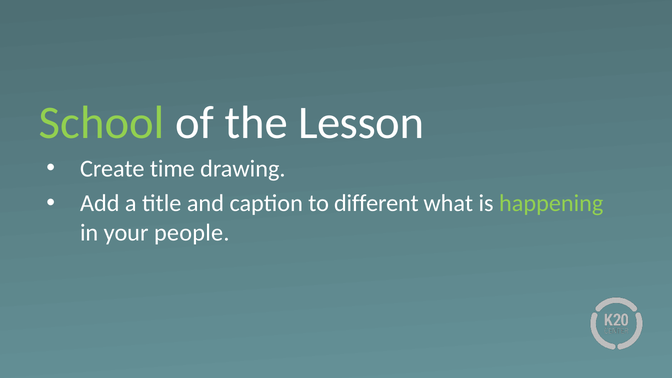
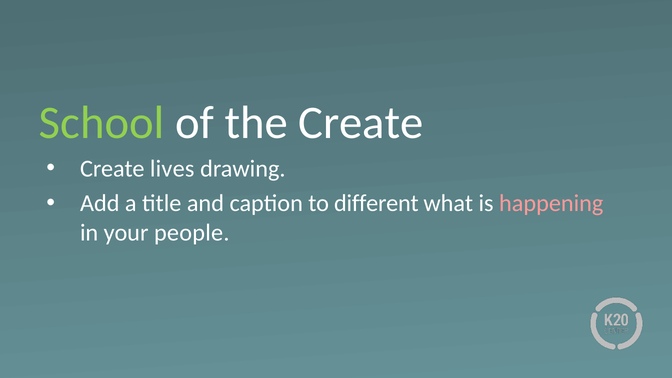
the Lesson: Lesson -> Create (361, 123)
time: time -> lives (172, 169)
happening colour: light green -> pink (551, 203)
